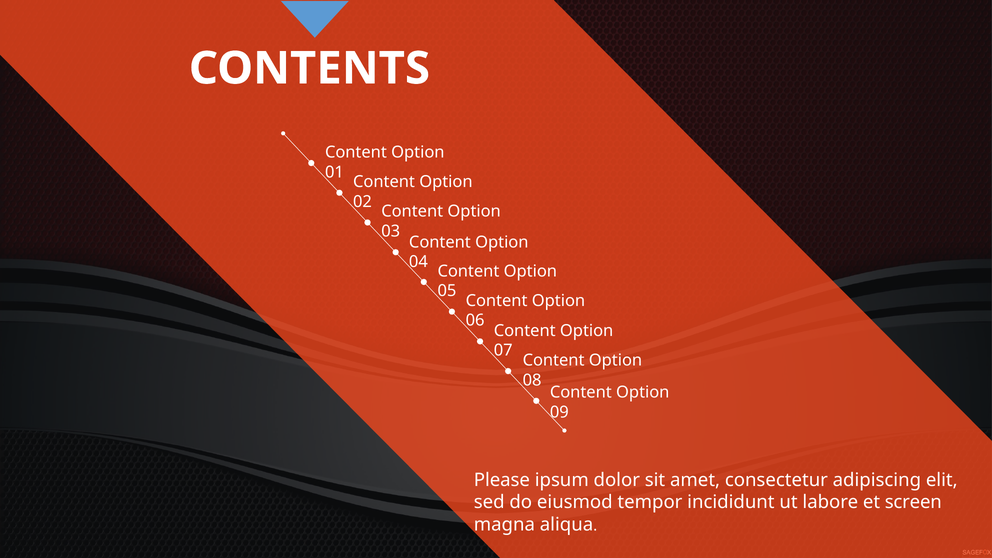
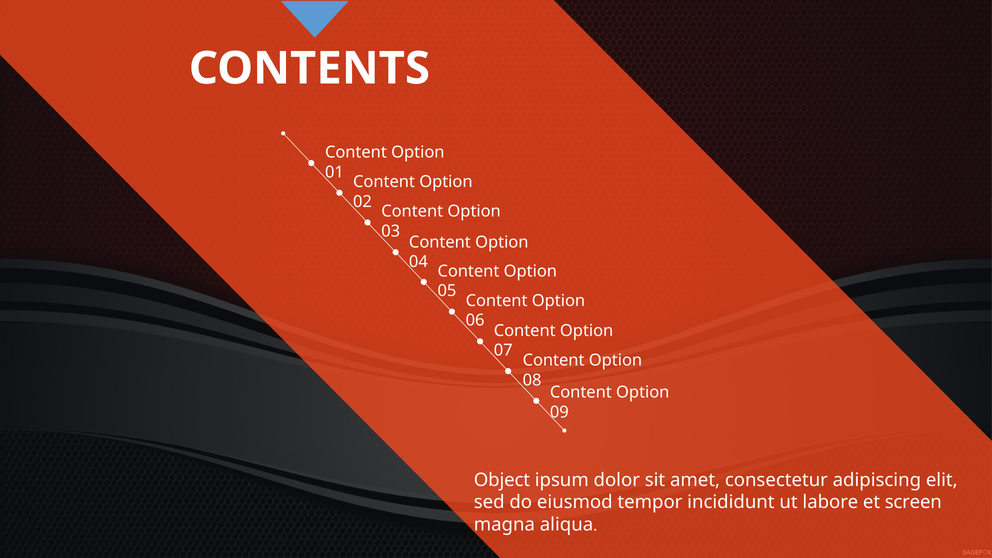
Please: Please -> Object (502, 480)
